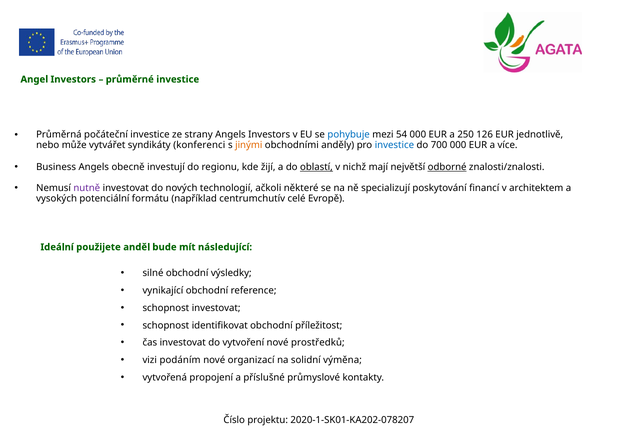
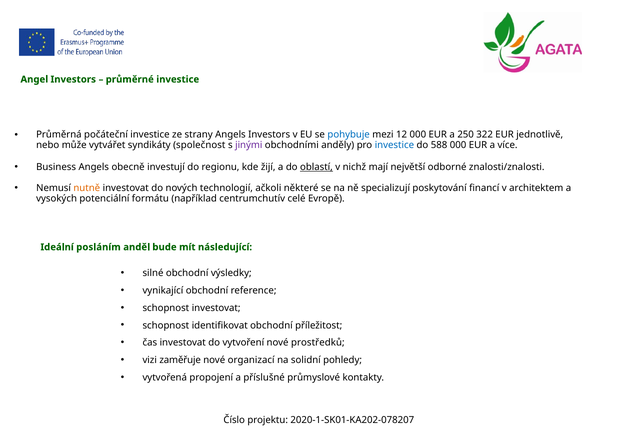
54: 54 -> 12 (402, 135)
126: 126 -> 322 (485, 135)
konferenci: konferenci -> společnost (199, 145)
jinými colour: orange -> purple (249, 145)
700: 700 -> 588 (439, 145)
odborné underline: present -> none (447, 167)
nutně colour: purple -> orange (87, 188)
použijete: použijete -> posláním (98, 247)
podáním: podáním -> zaměřuje (180, 360)
výměna: výměna -> pohledy (343, 360)
